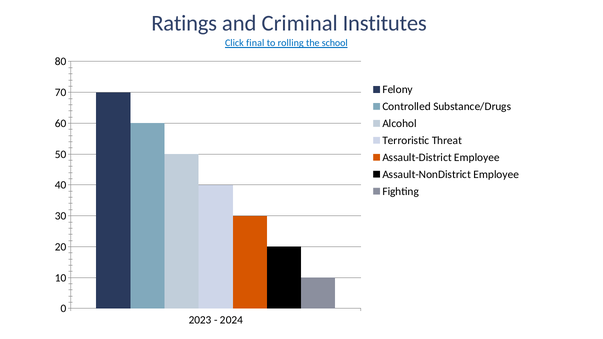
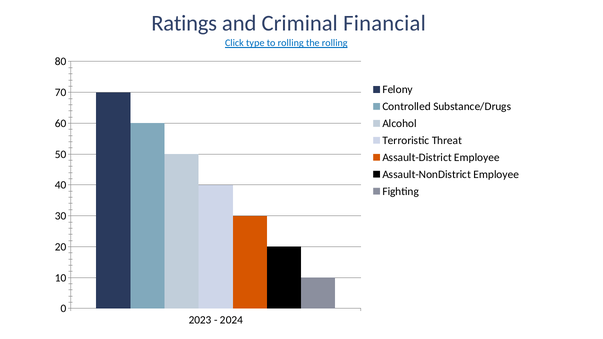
Institutes: Institutes -> Financial (385, 23)
final: final -> type (255, 43)
the school: school -> rolling (335, 43)
